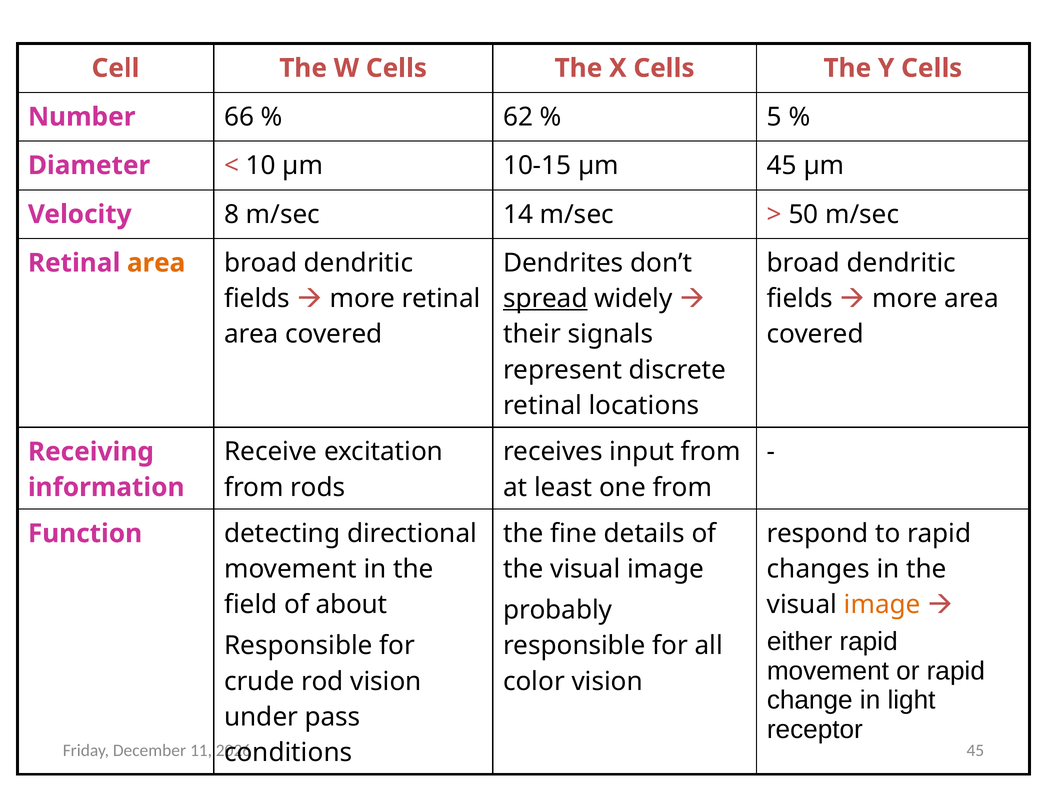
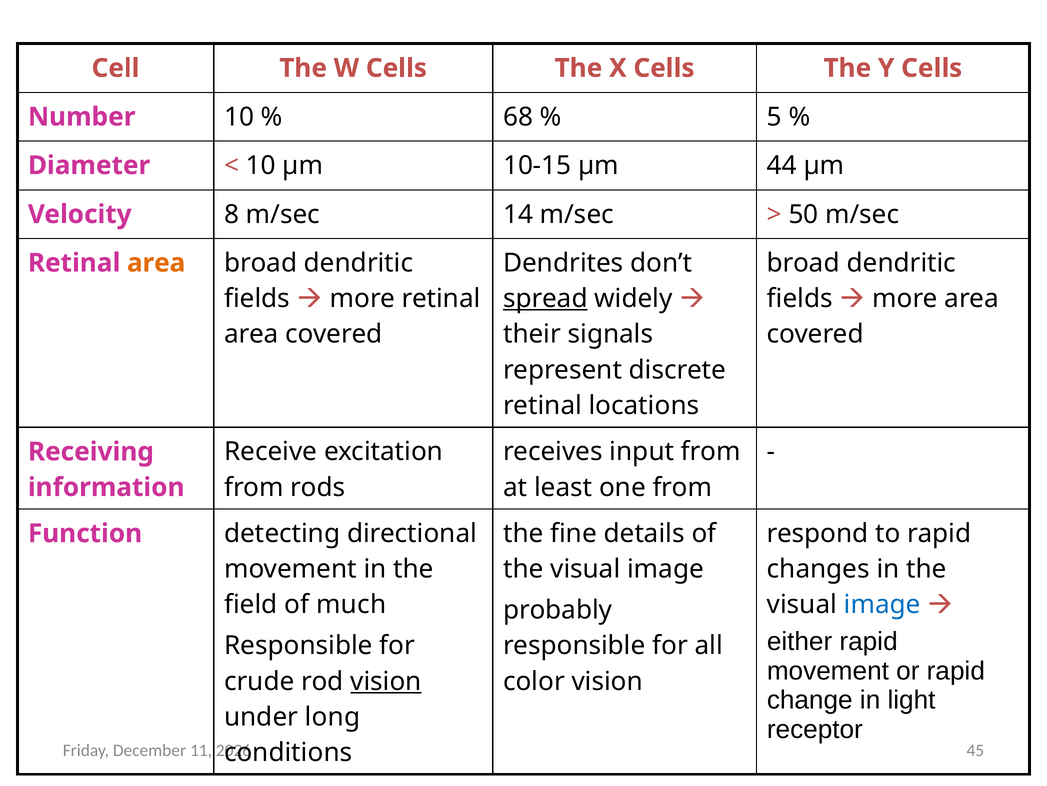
Number 66: 66 -> 10 (239, 117)
62: 62 -> 68 (518, 117)
µm 45: 45 -> 44 (782, 165)
about: about -> much (351, 604)
image colour: orange -> blue (882, 604)
vision underline: none -> present (386, 681)
pass: pass -> long (333, 716)
